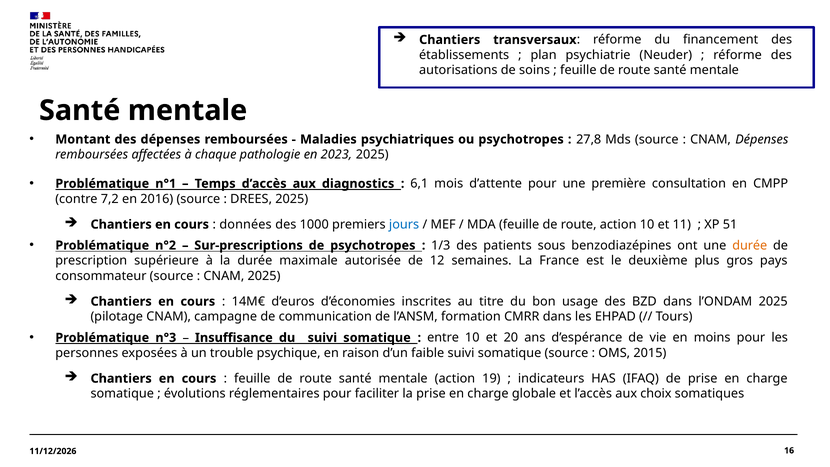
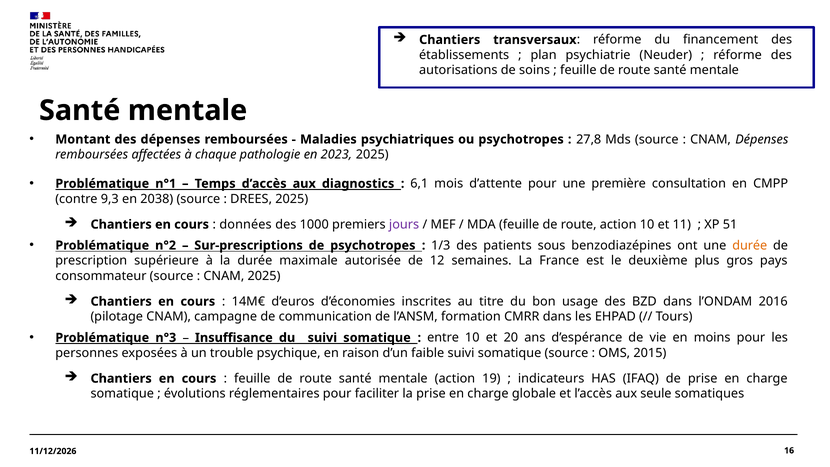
7,2: 7,2 -> 9,3 (110, 199)
2016: 2016 -> 2038 (157, 199)
jours colour: blue -> purple (404, 224)
l’ONDAM 2025: 2025 -> 2016 (773, 301)
choix: choix -> seule (656, 394)
